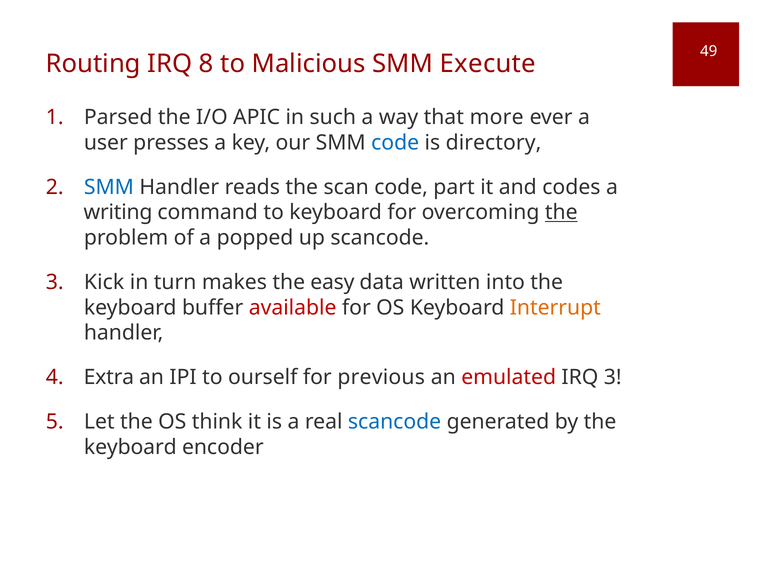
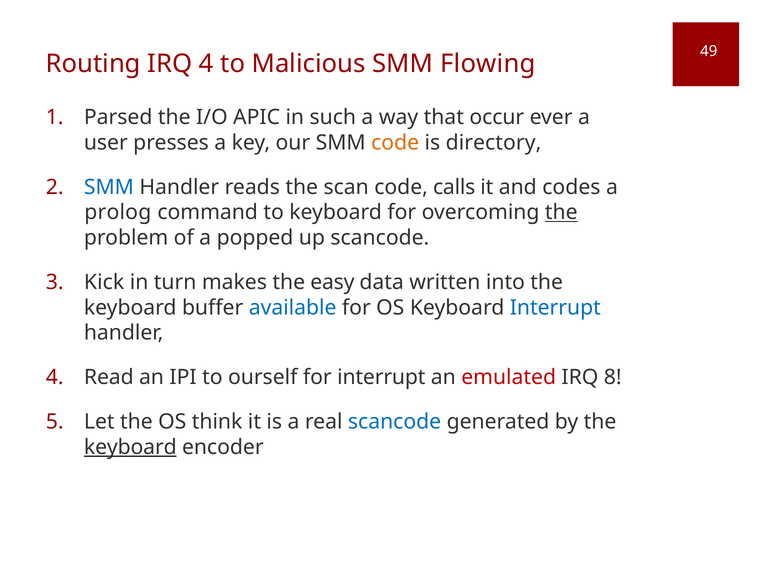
IRQ 8: 8 -> 4 (206, 64)
Execute: Execute -> Flowing (488, 64)
more: more -> occur (497, 117)
code colour: blue -> orange (395, 143)
part: part -> calls (454, 187)
writing: writing -> prolog (118, 212)
available colour: red -> blue (293, 308)
Interrupt colour: orange -> blue (555, 308)
Extra: Extra -> Read (109, 378)
for previous: previous -> interrupt (381, 378)
IRQ 3: 3 -> 8 (613, 378)
keyboard underline: none -> present (130, 447)
